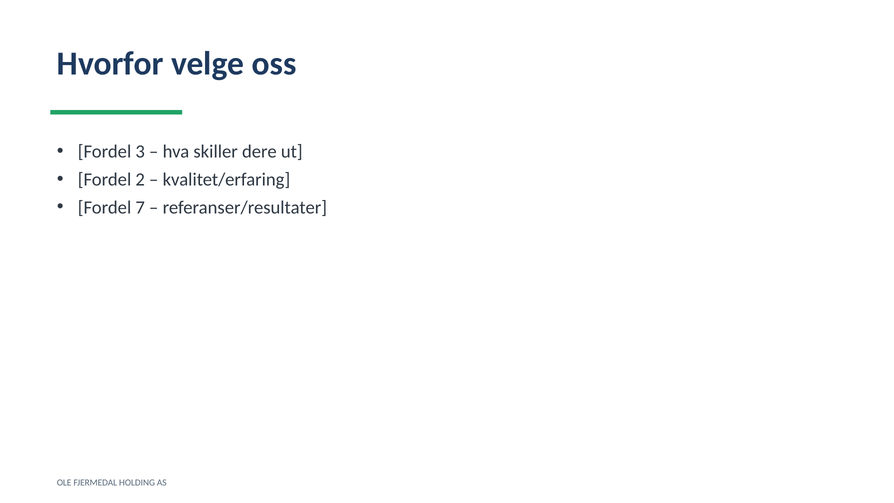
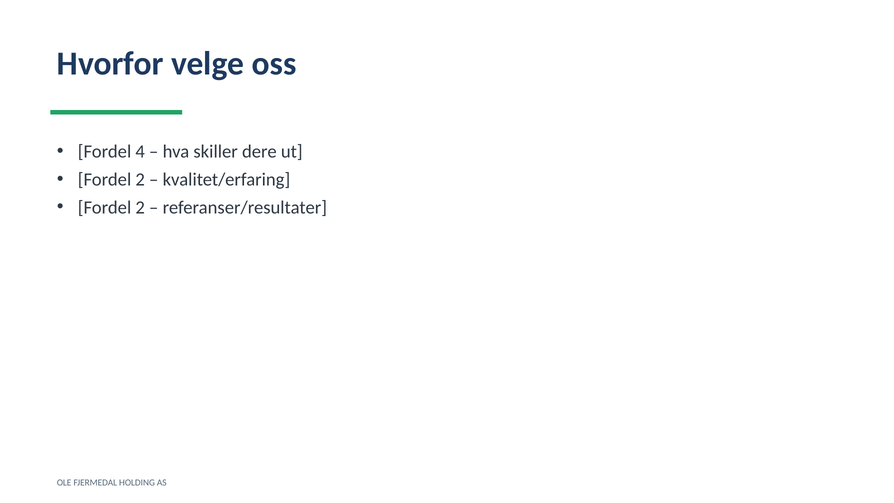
3: 3 -> 4 (140, 151)
7: 7 -> 2 (140, 207)
